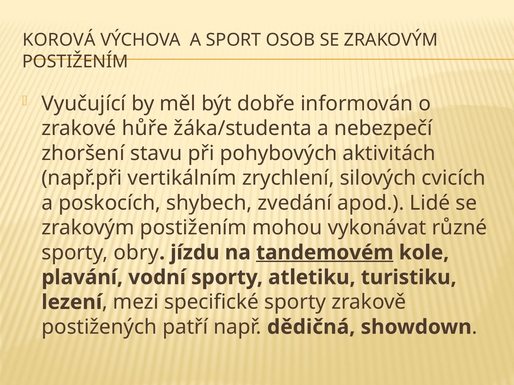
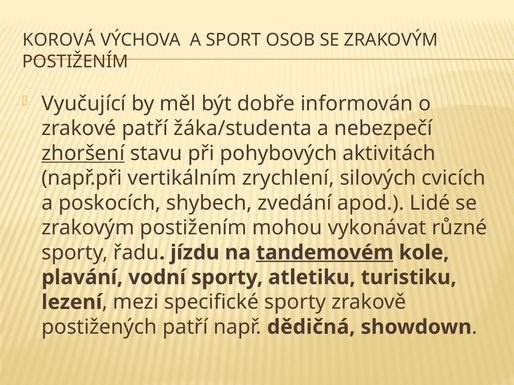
zrakové hůře: hůře -> patří (145, 129)
zhoršení underline: none -> present (83, 153)
obry: obry -> řadu (136, 253)
